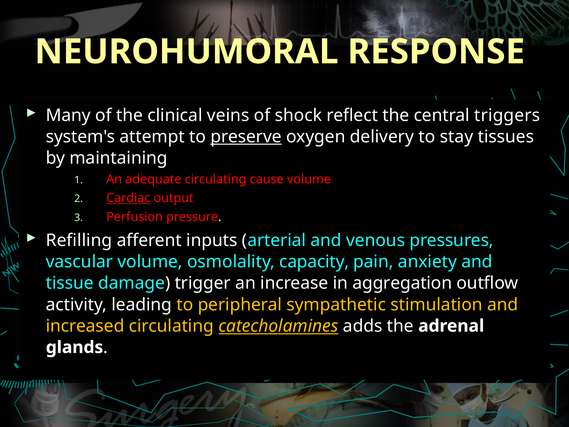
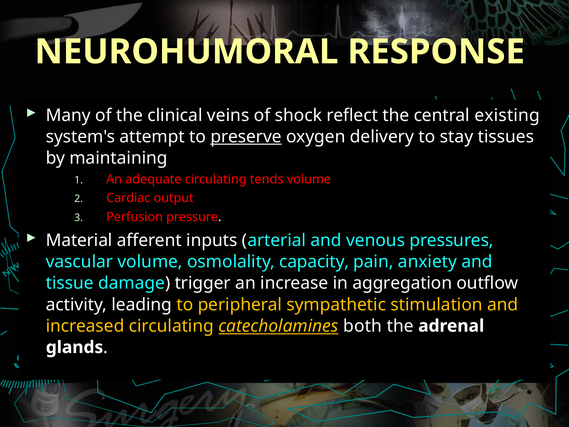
triggers: triggers -> existing (507, 115)
cause: cause -> tends (267, 179)
Cardiac underline: present -> none (128, 198)
Refilling: Refilling -> Material (79, 240)
adds: adds -> both (363, 326)
